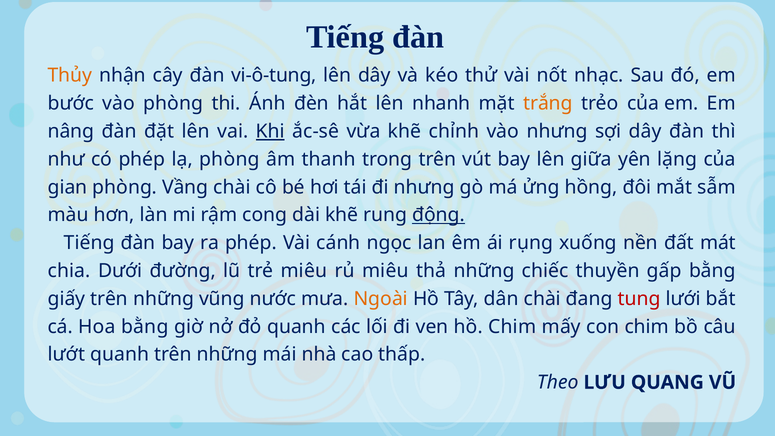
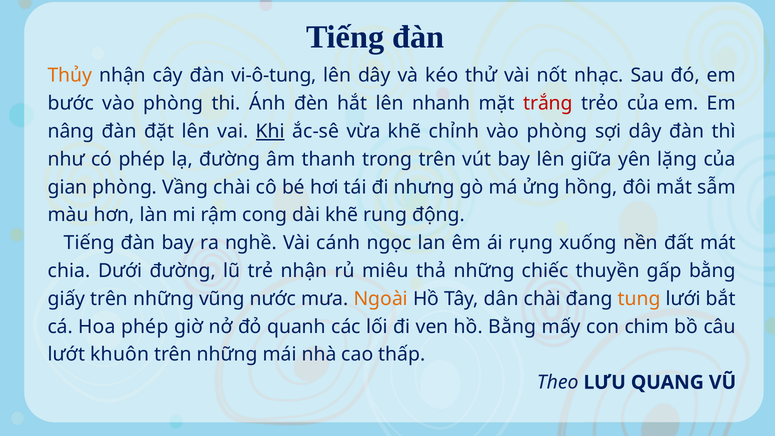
trắng colour: orange -> red (548, 103)
nhưng: nhưng -> phòng (557, 131)
lạ phòng: phòng -> đường (230, 159)
động underline: present -> none (439, 215)
ra phép: phép -> nghề (251, 243)
trẻ miêu: miêu -> nhận (304, 271)
tung colour: red -> orange (639, 299)
Hoa bằng: bằng -> phép (145, 327)
hồ Chim: Chim -> Bằng (512, 327)
lướt quanh: quanh -> khuôn (120, 354)
